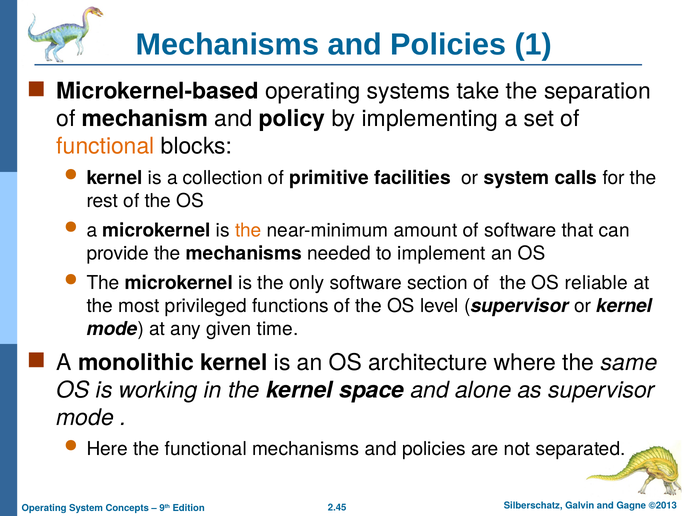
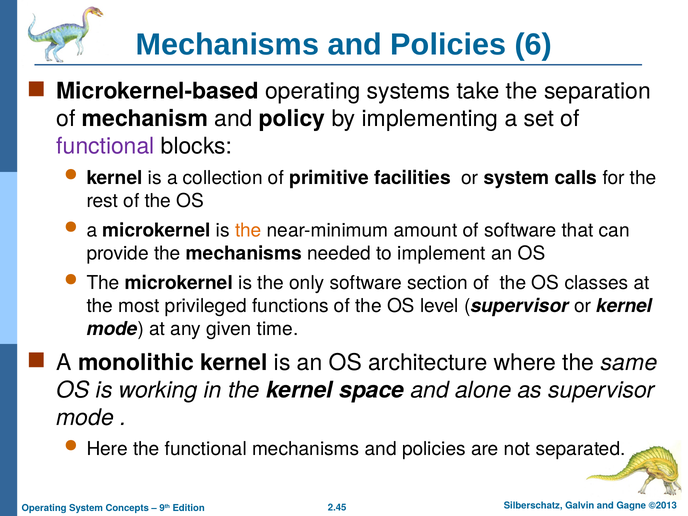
1: 1 -> 6 (533, 45)
functional colour: orange -> purple (105, 146)
reliable: reliable -> classes (596, 283)
